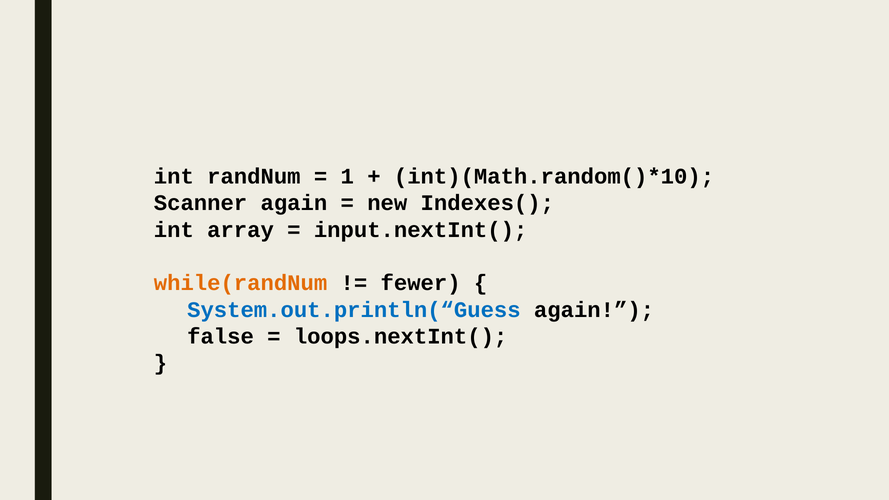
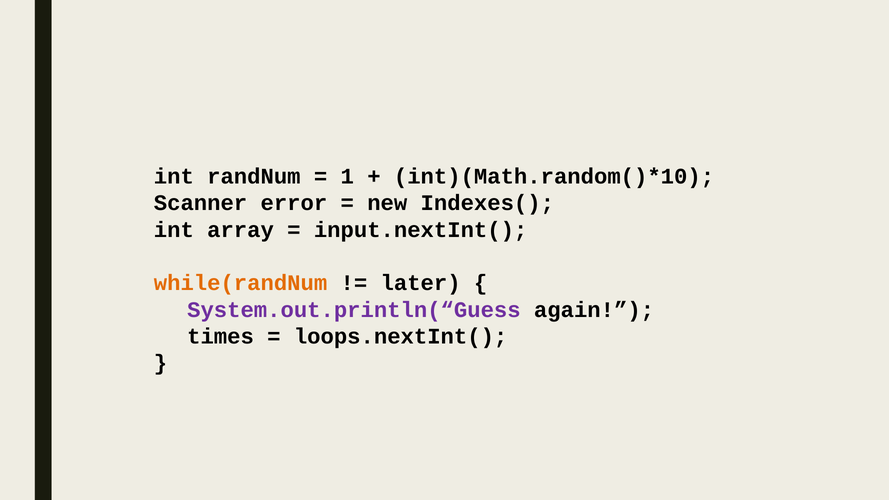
Scanner again: again -> error (294, 203)
fewer: fewer -> later (421, 283)
System.out.println(“Guess colour: blue -> purple (354, 310)
false: false -> times (221, 337)
